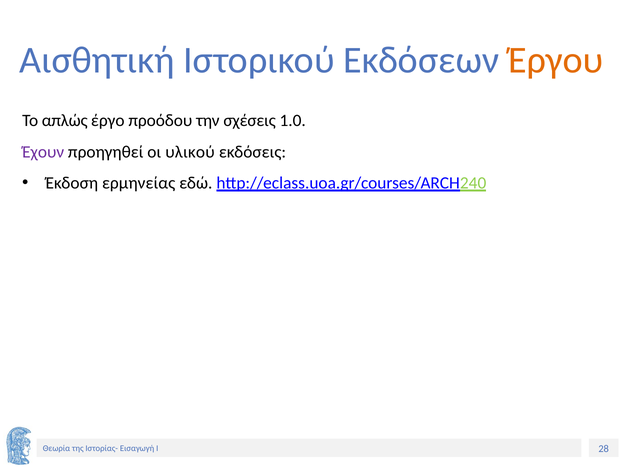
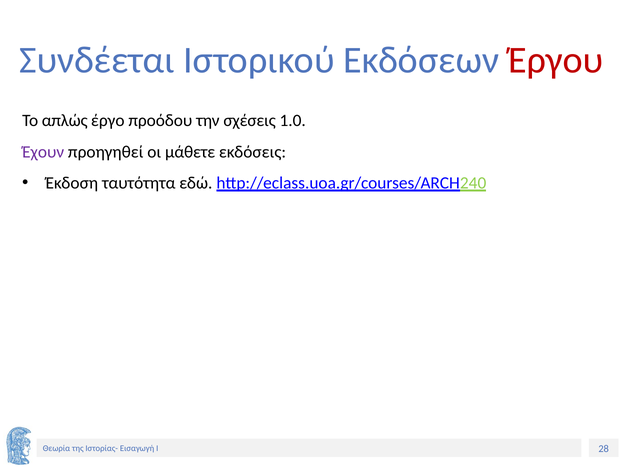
Αισθητική: Αισθητική -> Συνδέεται (97, 60)
Έργου colour: orange -> red (556, 60)
υλικού: υλικού -> μάθετε (190, 152)
ερμηνείας: ερμηνείας -> ταυτότητα (139, 183)
